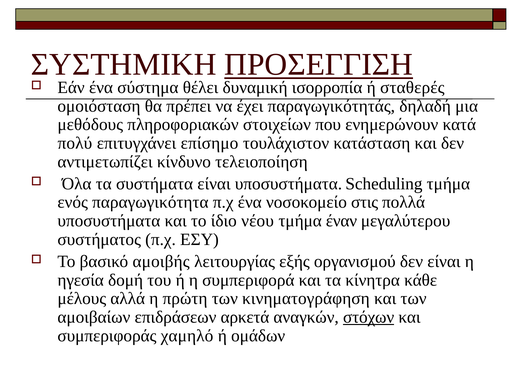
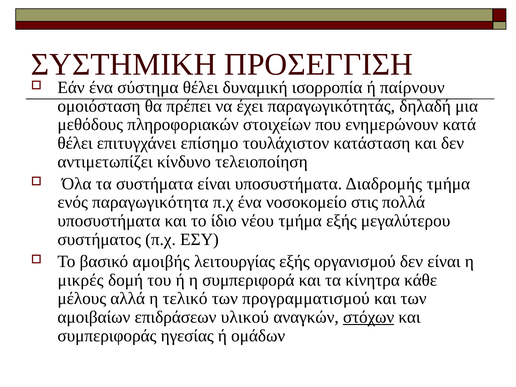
ΠΡΟΣΕΓΓΙΣΗ underline: present -> none (319, 65)
σταθερές: σταθερές -> παίρνουν (412, 87)
πολύ: πολύ -> θέλει (75, 143)
Scheduling: Scheduling -> Διαδρομής (384, 184)
τμήμα έναν: έναν -> εξής (341, 221)
ηγεσία: ηγεσία -> μικρές (81, 280)
πρώτη: πρώτη -> τελικό (185, 299)
κινηματογράφηση: κινηματογράφηση -> προγραμματισμού (306, 299)
αρκετά: αρκετά -> υλικού (245, 317)
χαμηλό: χαμηλό -> ηγεσίας (187, 336)
